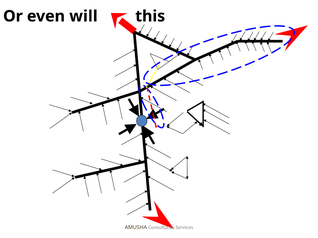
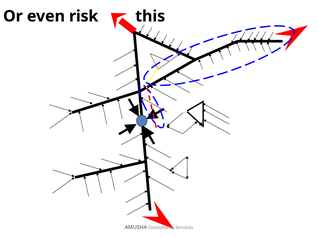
will: will -> risk (84, 16)
